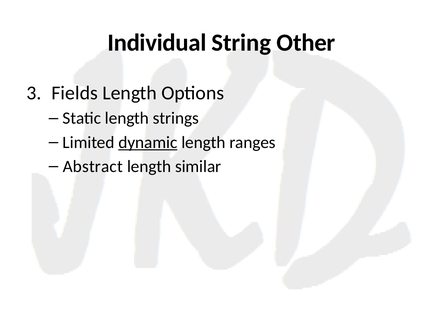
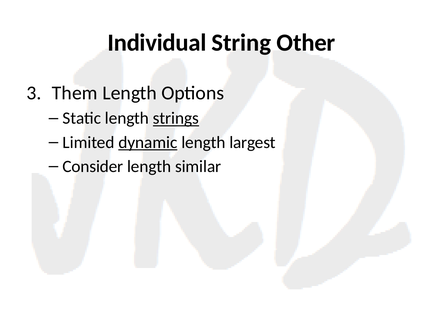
Fields: Fields -> Them (75, 93)
strings underline: none -> present (176, 118)
ranges: ranges -> largest (253, 143)
Abstract: Abstract -> Consider (93, 167)
